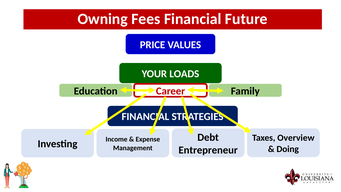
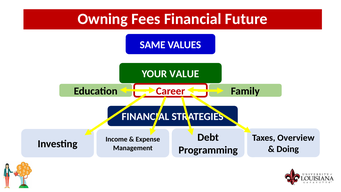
PRICE: PRICE -> SAME (153, 45)
LOADS: LOADS -> VALUE (184, 74)
Entrepreneur: Entrepreneur -> Programming (208, 150)
